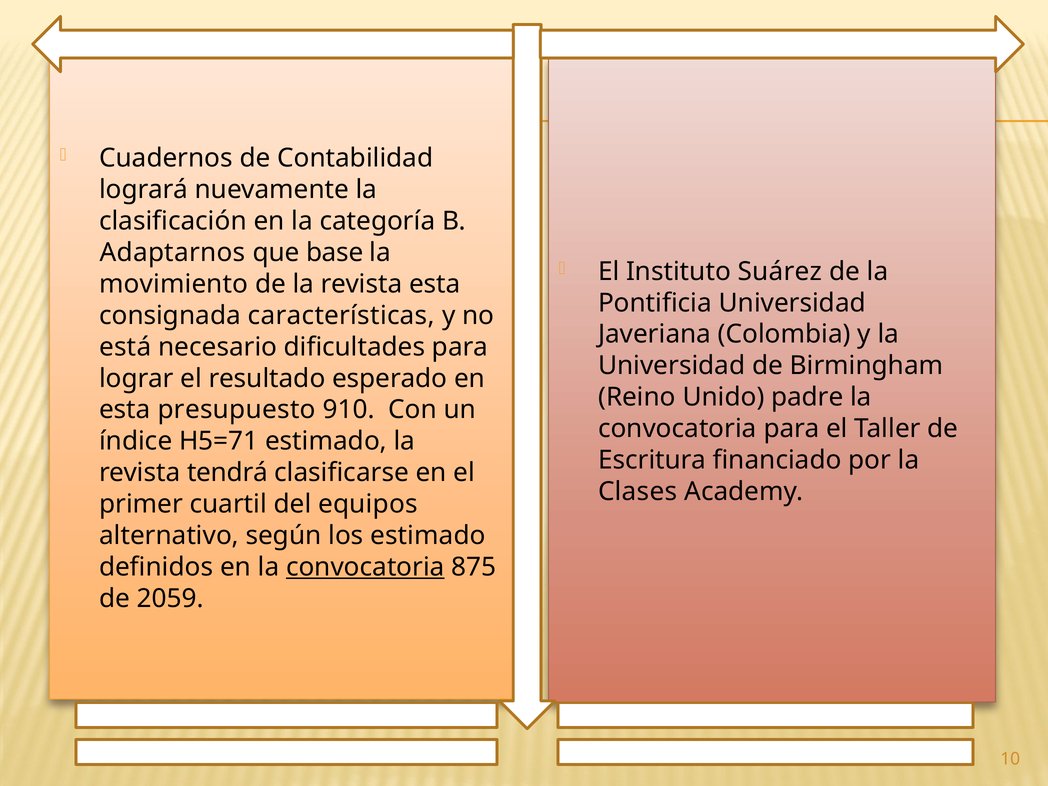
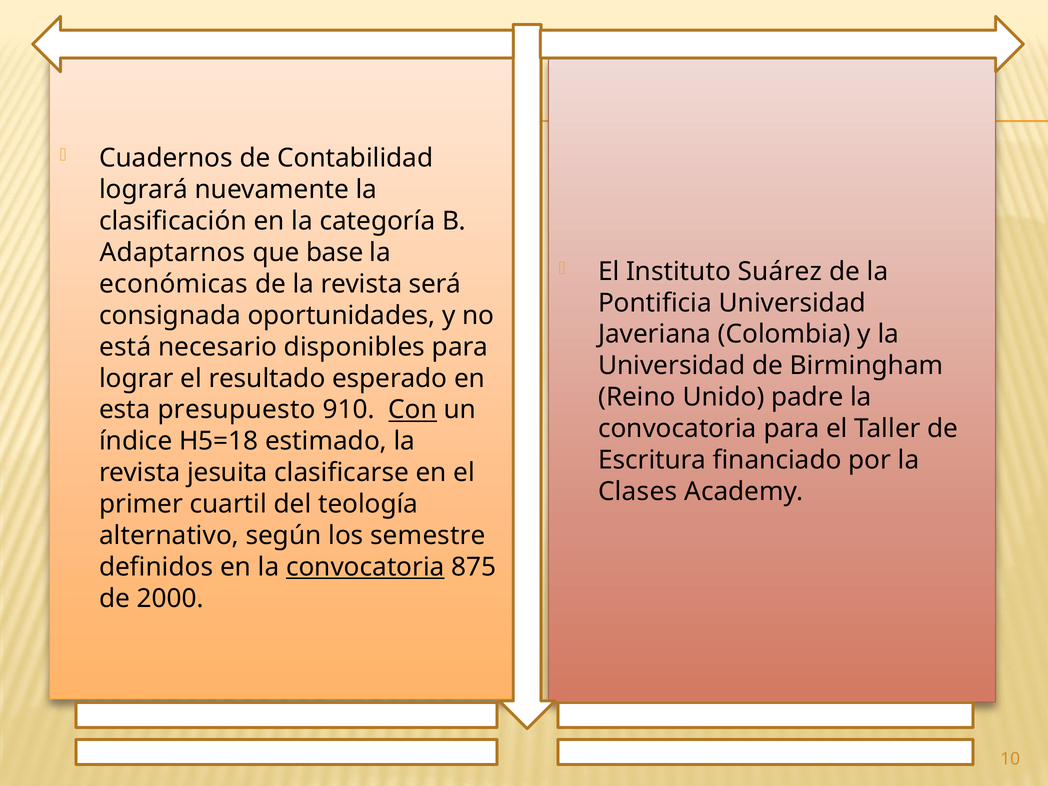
movimiento: movimiento -> económicas (174, 284)
revista esta: esta -> será (435, 284)
características: características -> oportunidades (341, 316)
dificultades: dificultades -> disponibles (354, 347)
Con underline: none -> present (413, 410)
H5=71: H5=71 -> H5=18 (219, 441)
tendrá: tendrá -> jesuita (227, 473)
equipos: equipos -> teología (368, 504)
los estimado: estimado -> semestre (428, 536)
2059: 2059 -> 2000 (170, 598)
